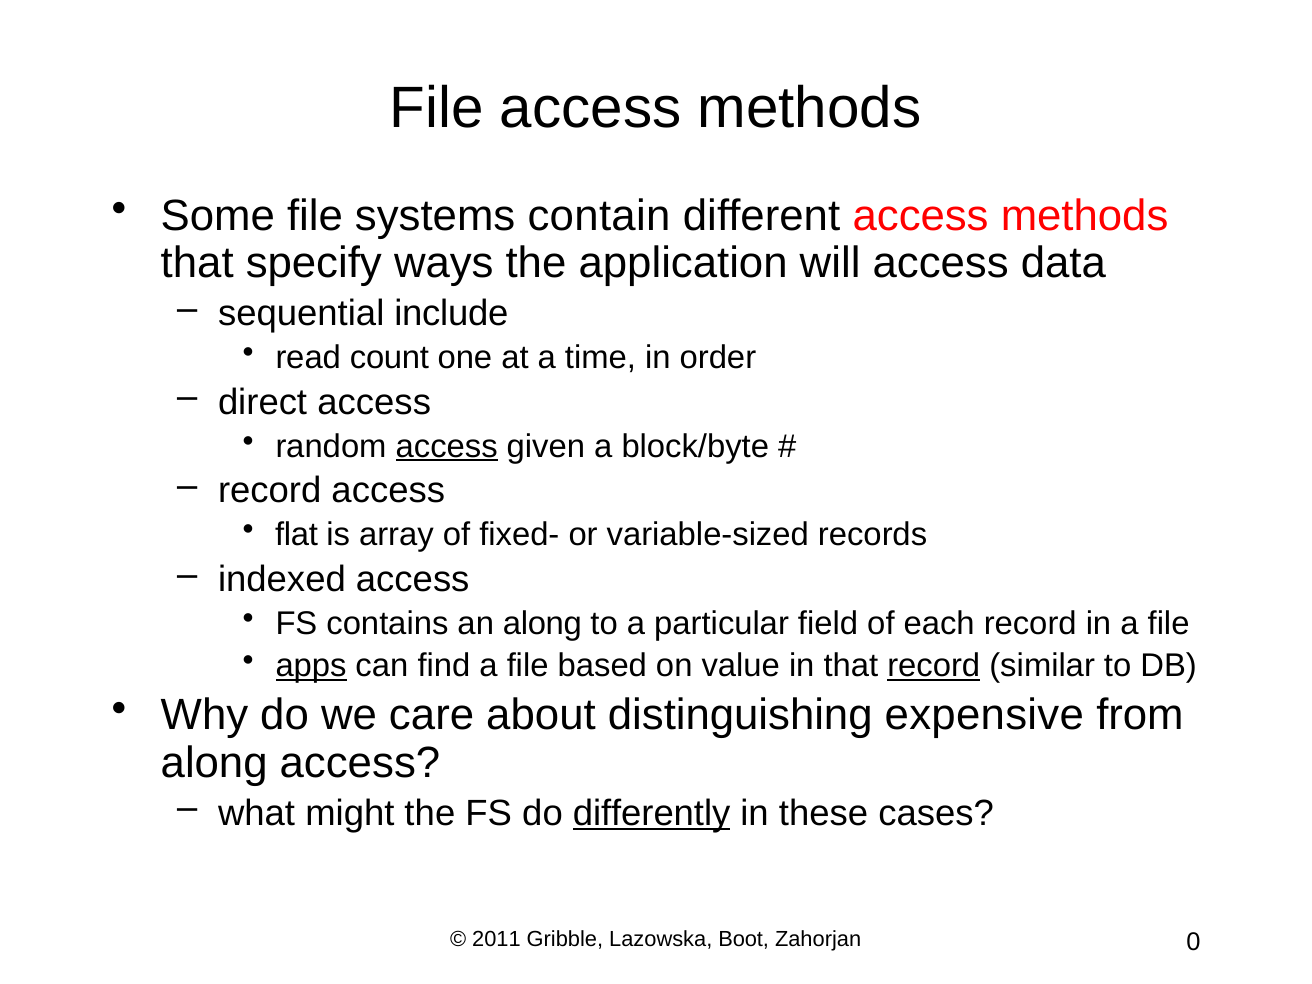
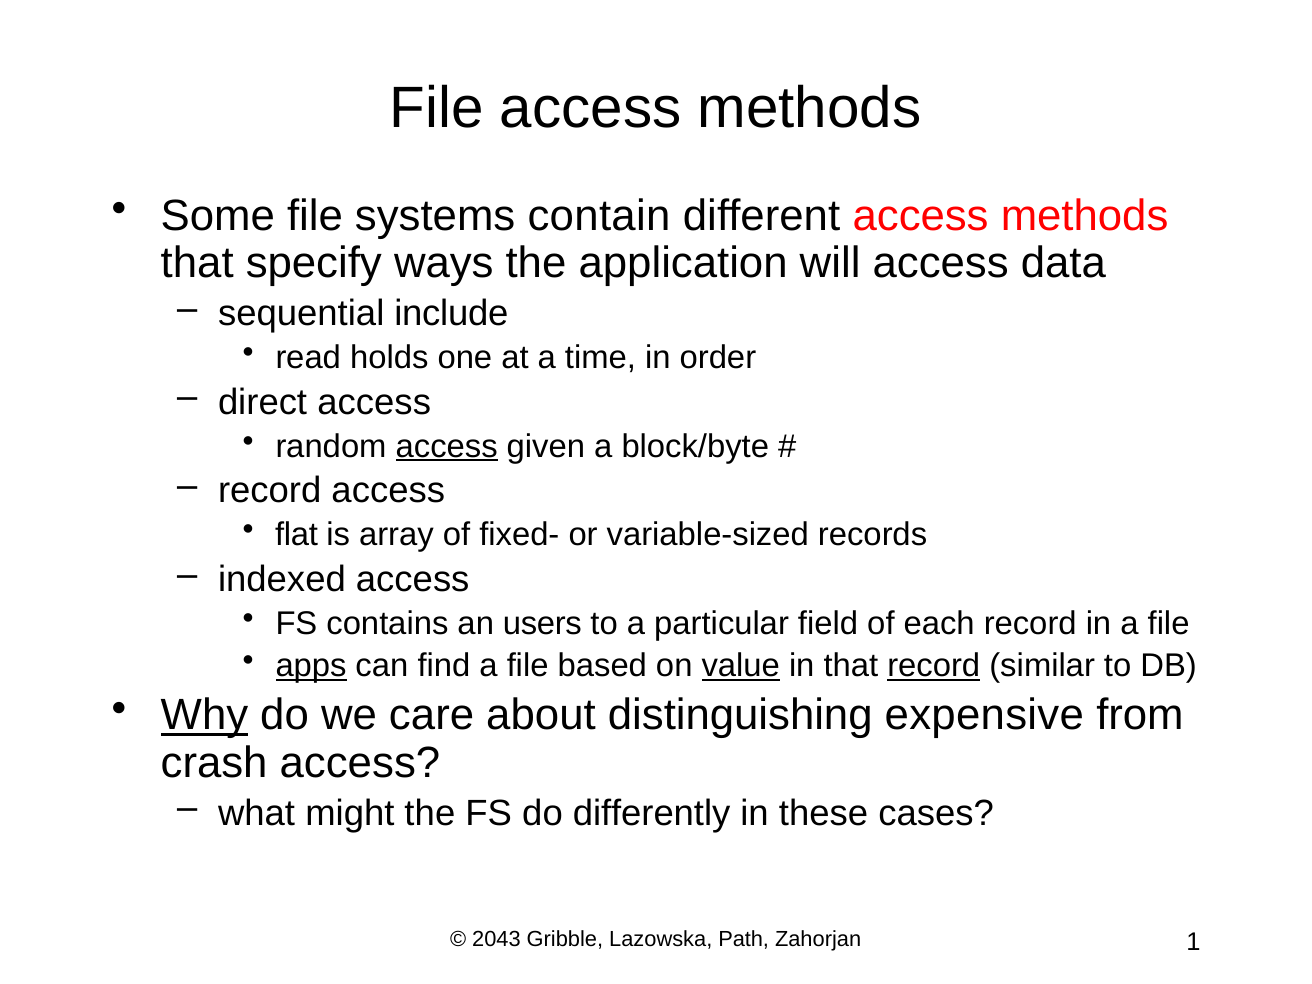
count: count -> holds (389, 358)
an along: along -> users (542, 623)
value underline: none -> present (741, 665)
Why underline: none -> present (204, 715)
along: along -> crash (214, 763)
differently underline: present -> none (652, 813)
2011: 2011 -> 2043 (496, 940)
Boot: Boot -> Path (744, 940)
0: 0 -> 1 (1193, 942)
